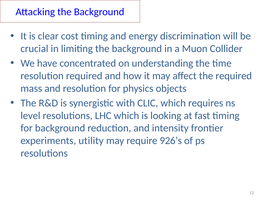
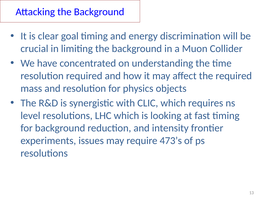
cost: cost -> goal (70, 36)
utility: utility -> issues (91, 141)
926’s: 926’s -> 473’s (171, 141)
